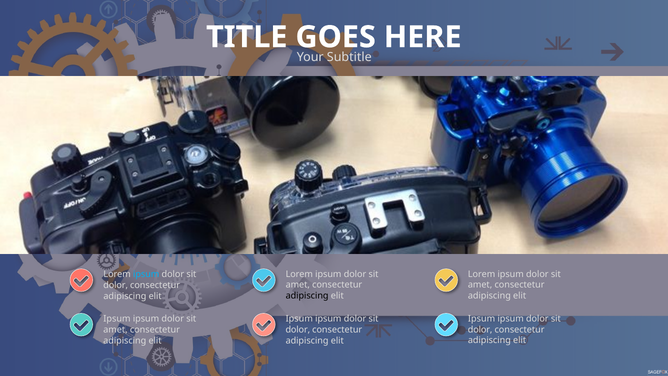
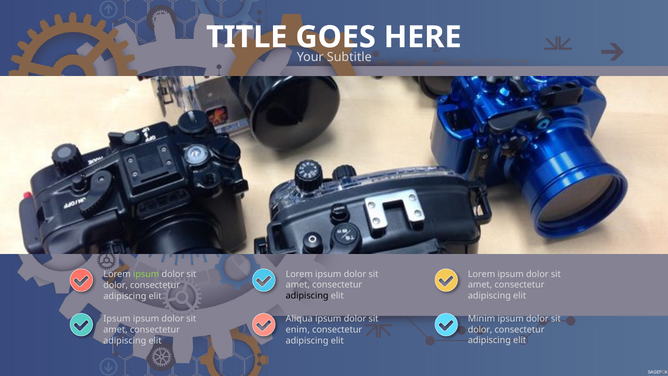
ipsum colour: light blue -> light green (146, 274)
Ipsum: Ipsum -> Minim (482, 318)
Ipsum: Ipsum -> Aliqua (299, 319)
dolor: dolor -> enim (298, 330)
